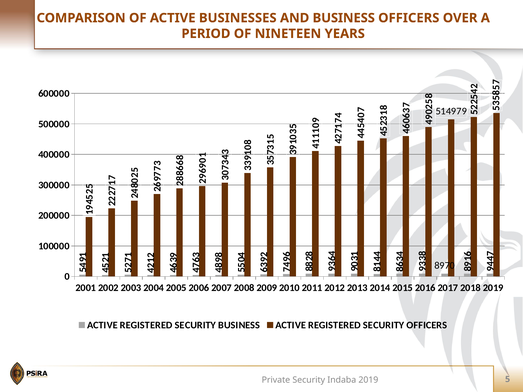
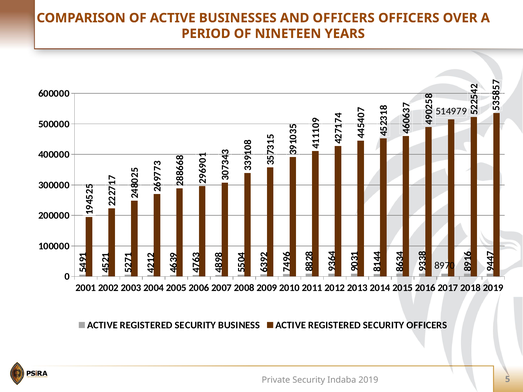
AND BUSINESS: BUSINESS -> OFFICERS (344, 18)
